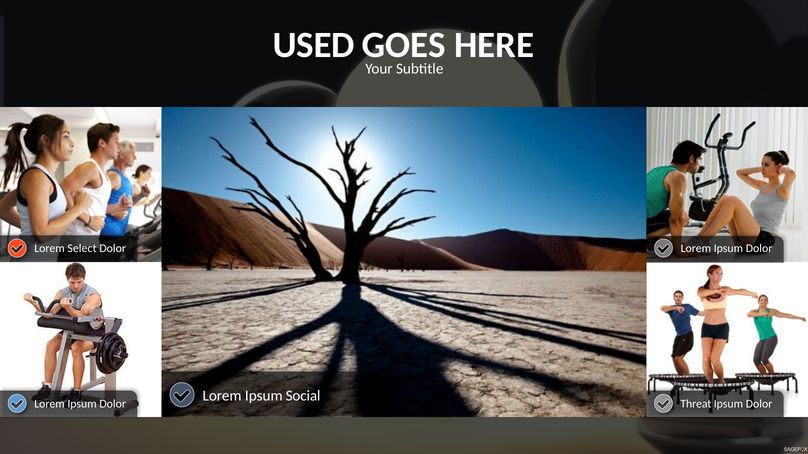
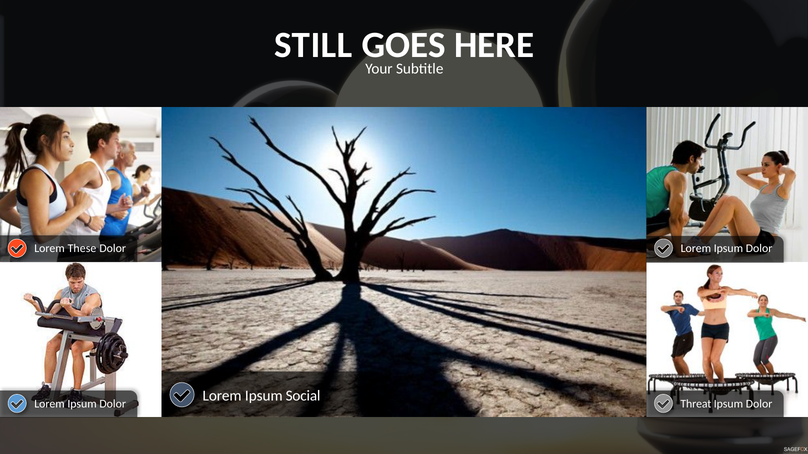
USED: USED -> STILL (313, 45)
Select: Select -> These (82, 249)
